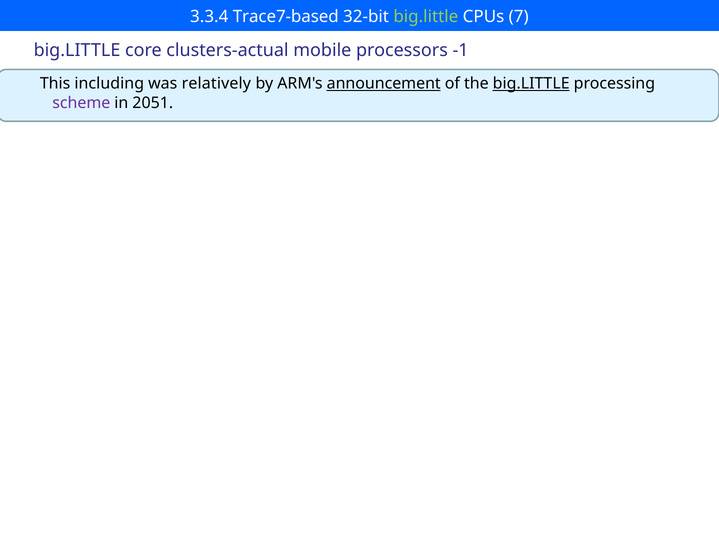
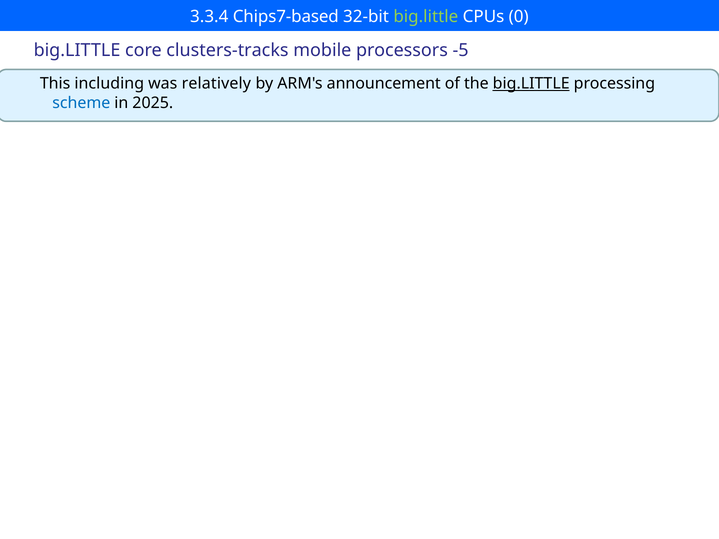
Trace7-based: Trace7-based -> Chips7-based (286, 17)
7: 7 -> 0 (519, 17)
clusters-actual: clusters-actual -> clusters-tracks (227, 51)
-1: -1 -> -5 (461, 51)
announcement underline: present -> none (384, 84)
scheme colour: purple -> blue (81, 103)
2051: 2051 -> 2025 (153, 103)
